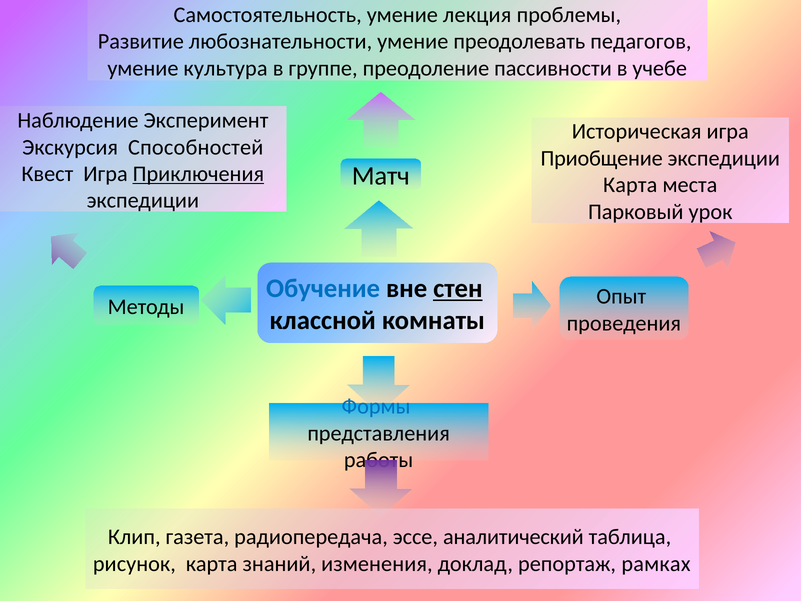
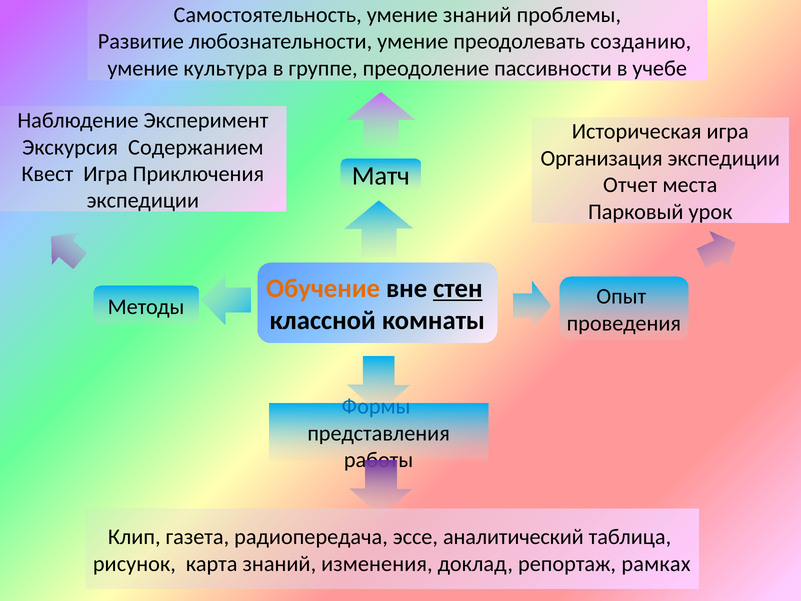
умение лекция: лекция -> знаний (477, 15)
педагогов: педагогов -> созданию (641, 42)
Способностей: Способностей -> Содержанием (196, 147)
Приобщение: Приобщение -> Организация (602, 158)
Приключения underline: present -> none (198, 174)
Карта: Карта -> Отчет (630, 185)
Обучение colour: blue -> orange (323, 289)
